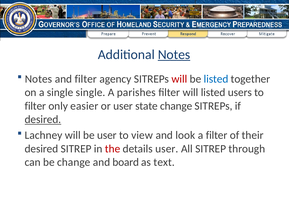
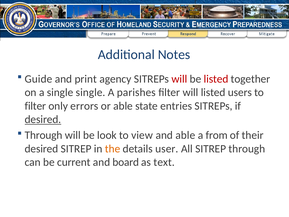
Notes underline: present -> none (174, 55)
Notes: Notes -> Guide (38, 79)
and filter: filter -> print (86, 79)
listed colour: blue -> red (216, 79)
easier: easier -> errors (84, 106)
or user: user -> able (123, 106)
state change: change -> entries (176, 106)
Lachney: Lachney -> Through (44, 135)
be user: user -> look (107, 135)
and look: look -> able (185, 135)
a filter: filter -> from (217, 135)
the colour: red -> orange (113, 149)
be change: change -> current (74, 162)
